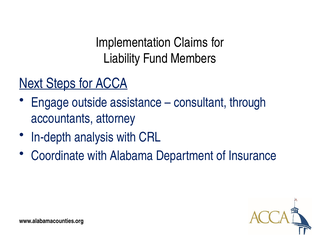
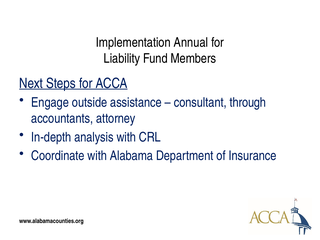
Claims: Claims -> Annual (191, 43)
